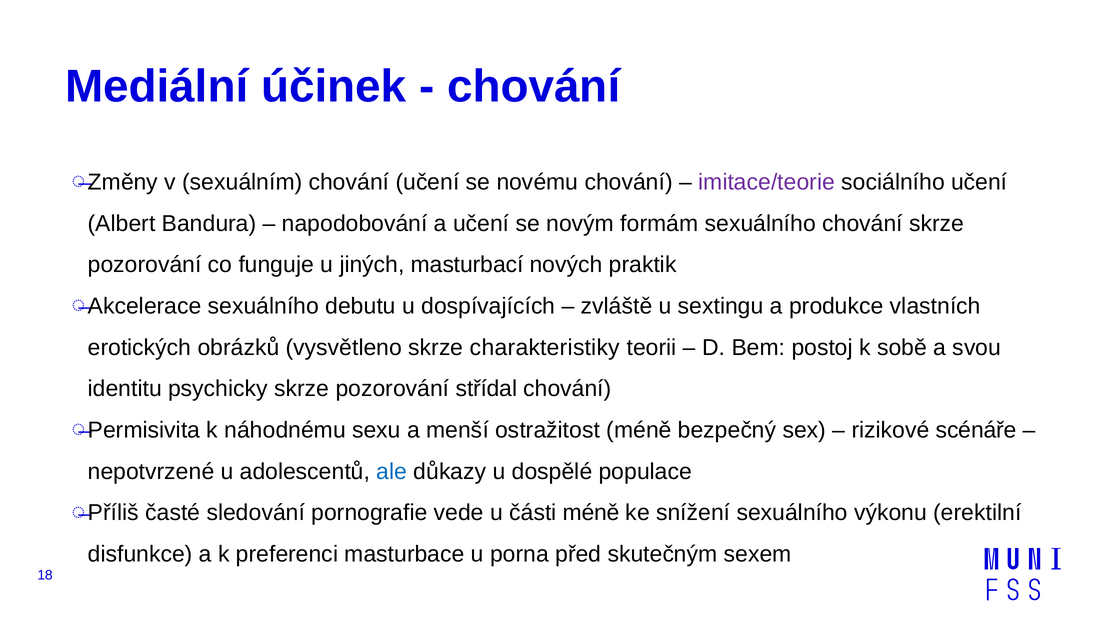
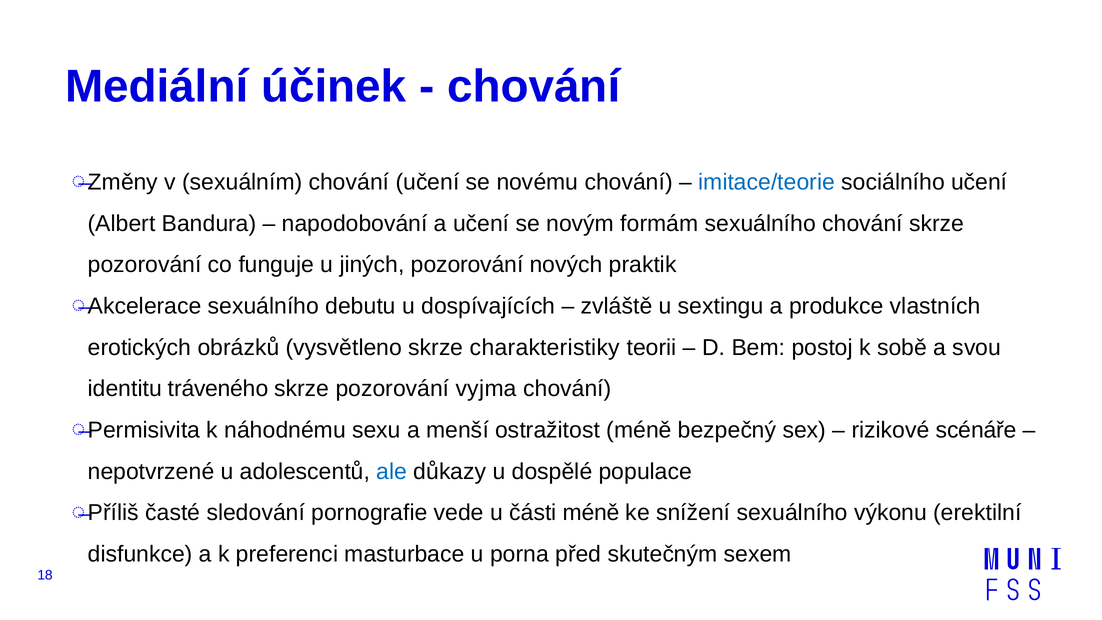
imitace/teorie colour: purple -> blue (767, 182)
jiných masturbací: masturbací -> pozorování (467, 265)
psychicky: psychicky -> tráveného (218, 389)
střídal: střídal -> vyjma (486, 389)
